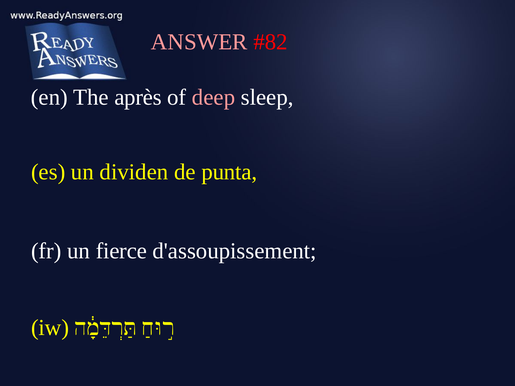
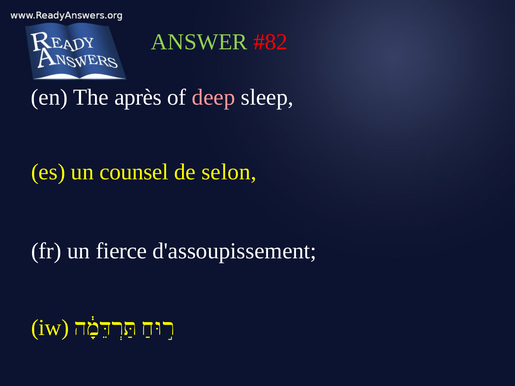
ANSWER colour: pink -> light green (199, 42)
dividen: dividen -> counsel (134, 172)
punta: punta -> selon (229, 172)
